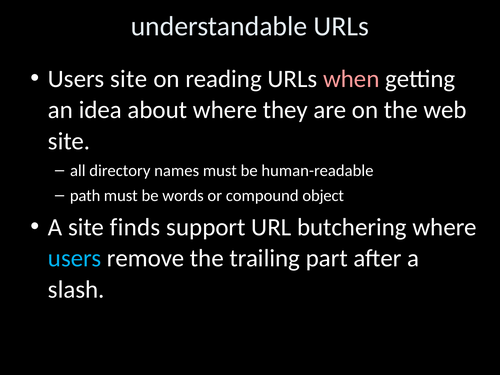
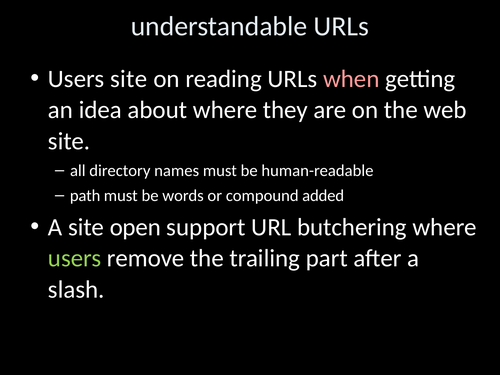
object: object -> added (323, 196)
finds: finds -> open (135, 227)
users colour: light blue -> light green (75, 258)
